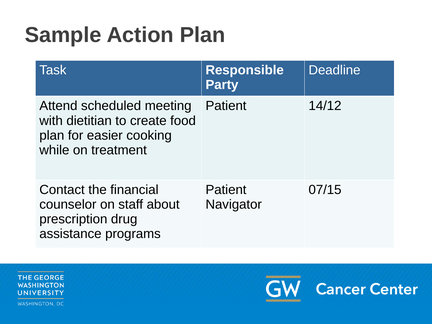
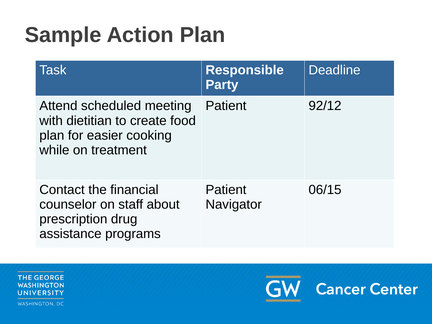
14/12: 14/12 -> 92/12 (325, 106)
07/15: 07/15 -> 06/15 (325, 190)
